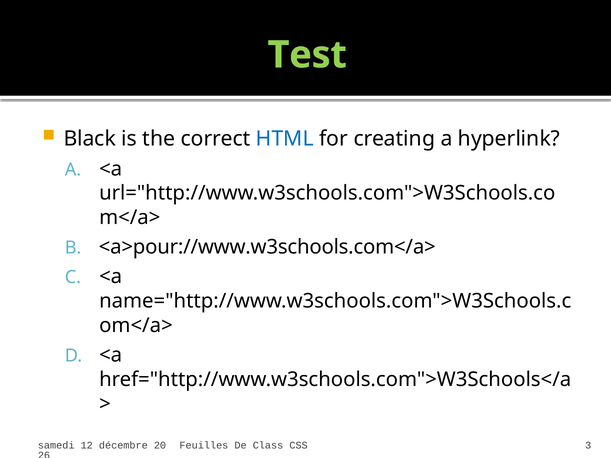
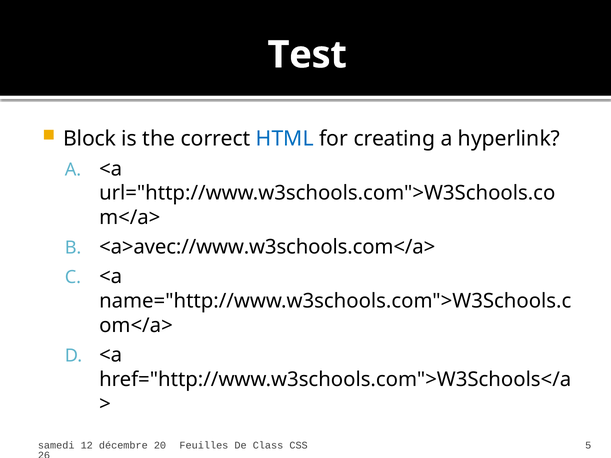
Test colour: light green -> white (307, 55)
Black: Black -> Block (90, 139)
<a>pour://www.w3schools.com</a>: <a>pour://www.w3schools.com</a> -> <a>avec://www.w3schools.com</a> (267, 247)
3: 3 -> 5 (588, 446)
